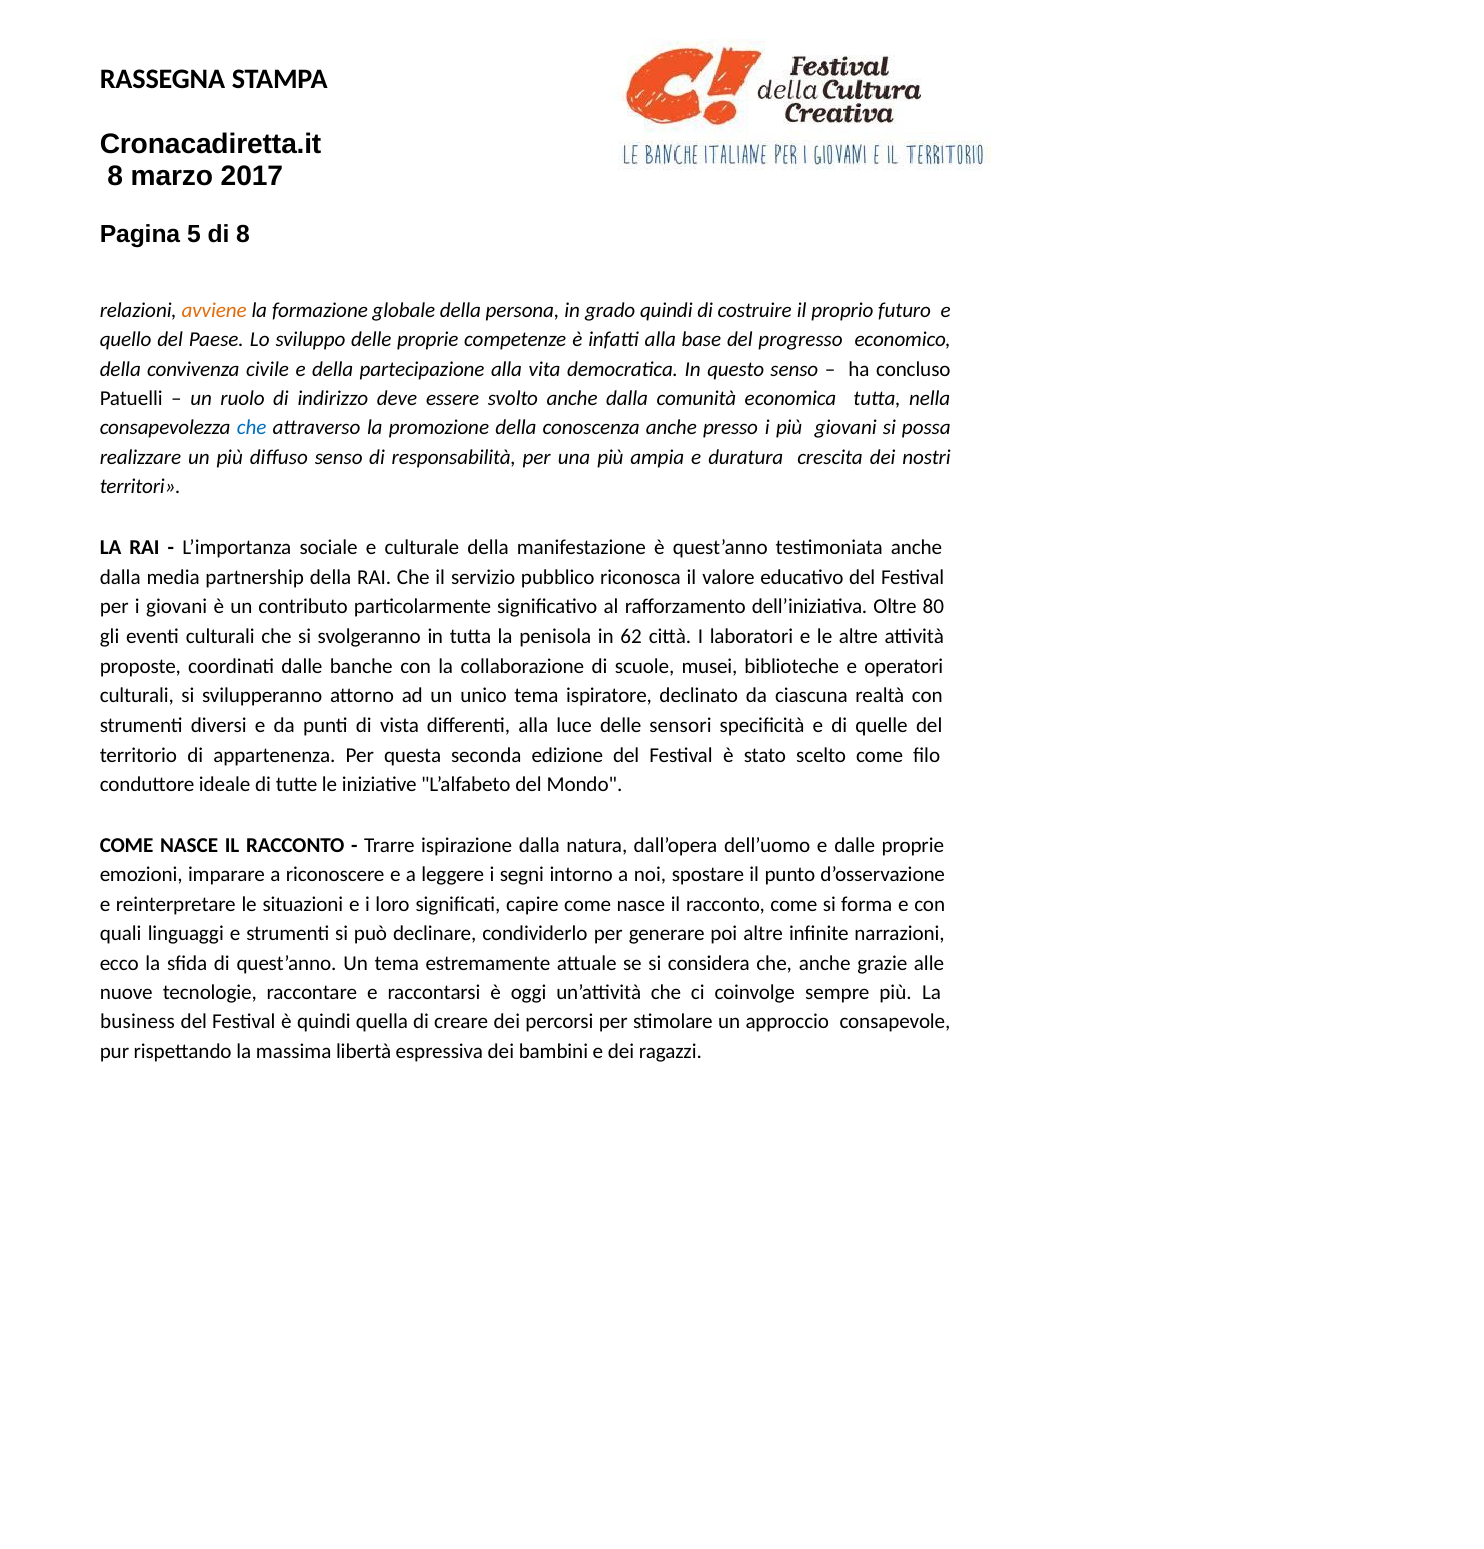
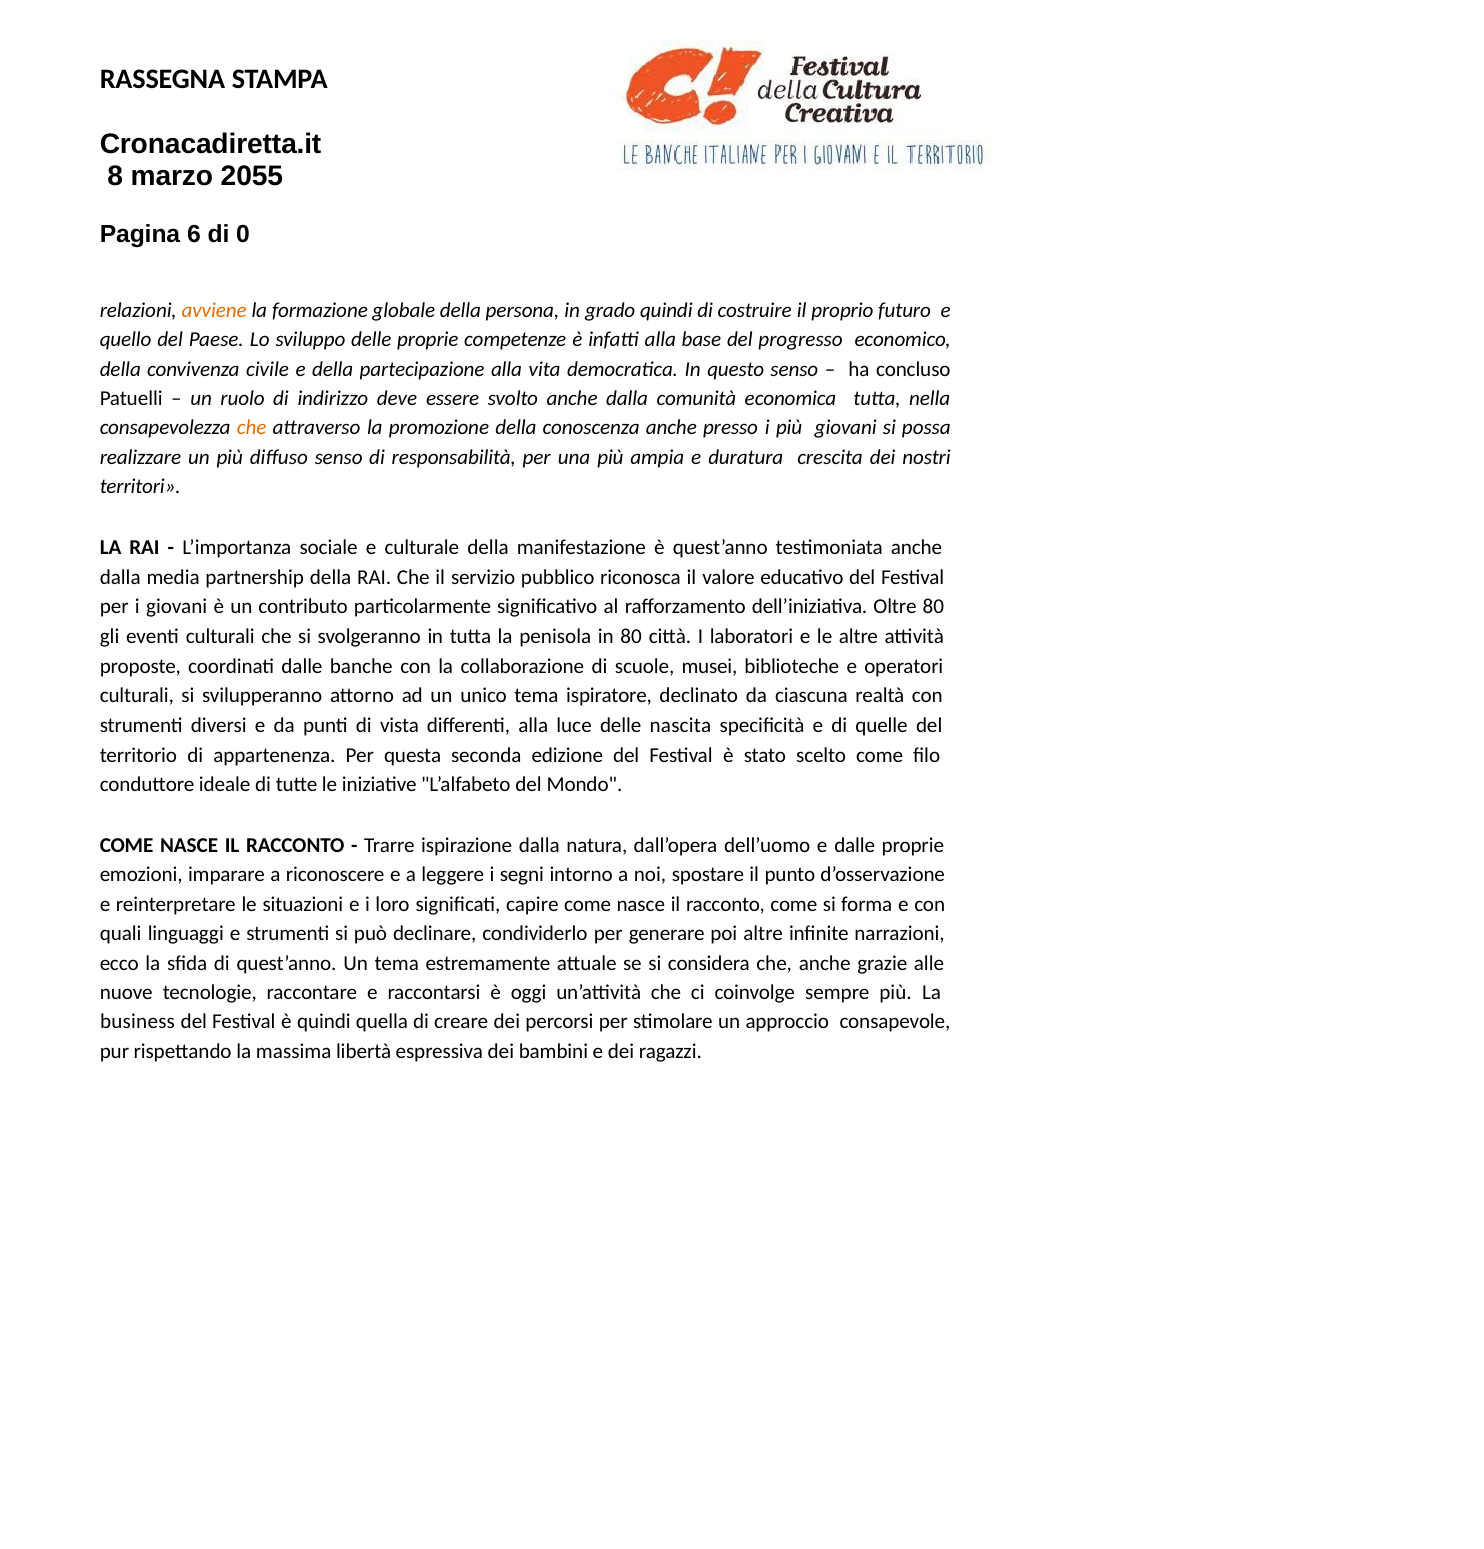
2017: 2017 -> 2055 (252, 176)
5: 5 -> 6 (194, 234)
di 8: 8 -> 0 (243, 234)
che colour: blue -> orange (252, 428)
in 62: 62 -> 80 (631, 637)
sensori: sensori -> nascita (680, 726)
